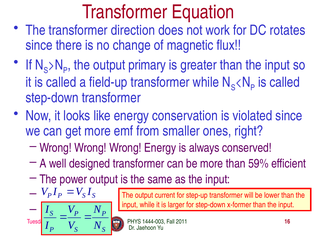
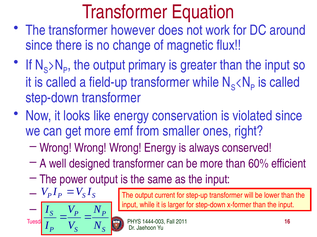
direction: direction -> however (133, 30)
rotates: rotates -> around (288, 30)
59%: 59% -> 60% (258, 164)
